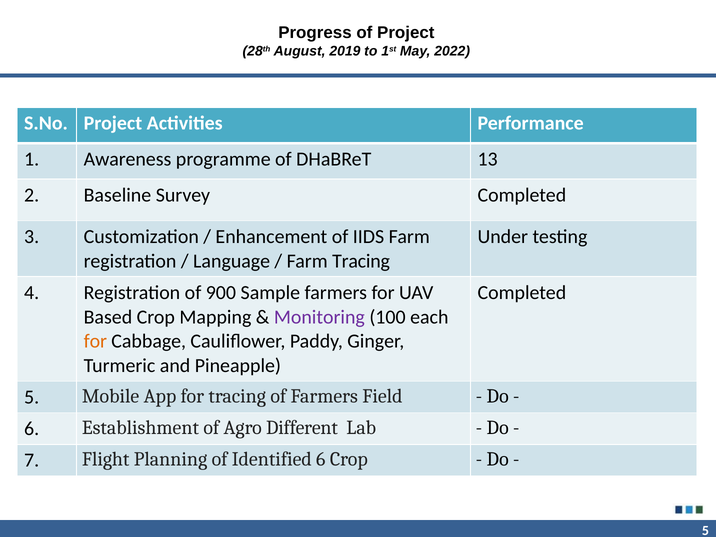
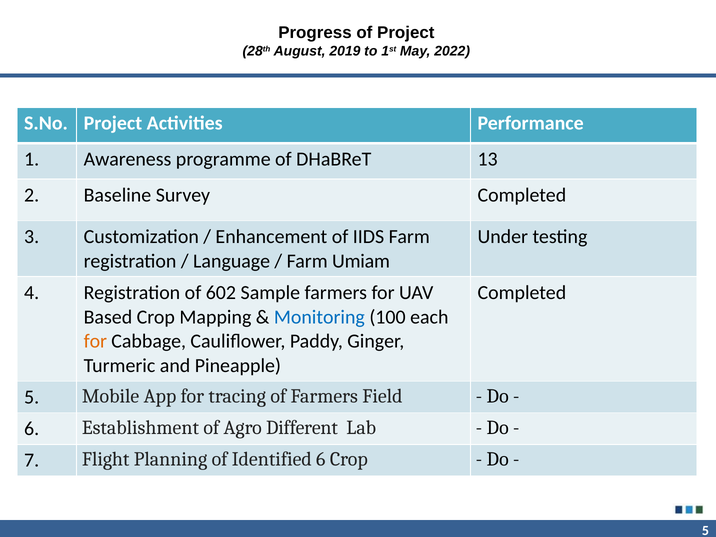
Farm Tracing: Tracing -> Umiam (361, 261)
900: 900 -> 602 (221, 293)
Monitoring colour: purple -> blue (319, 317)
